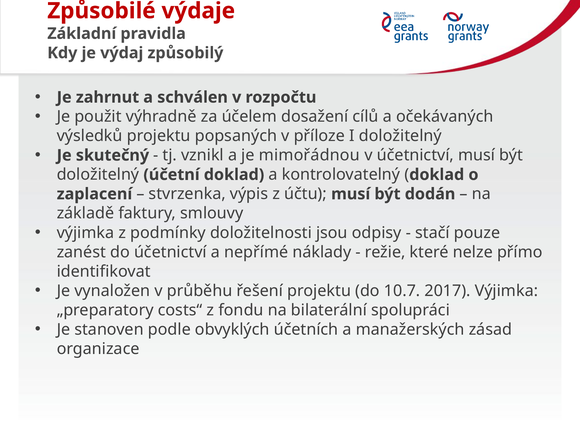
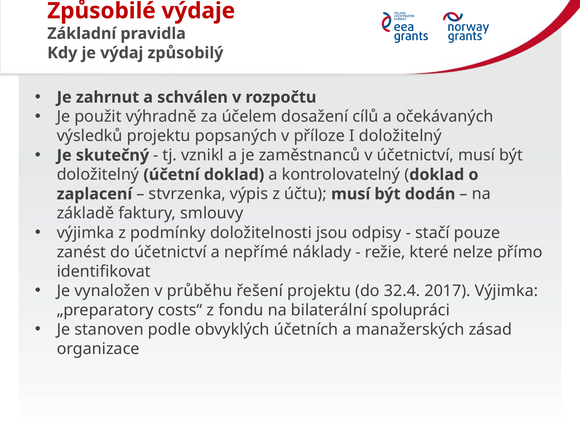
mimořádnou: mimořádnou -> zaměstnanců (309, 155)
10.7: 10.7 -> 32.4 (402, 291)
